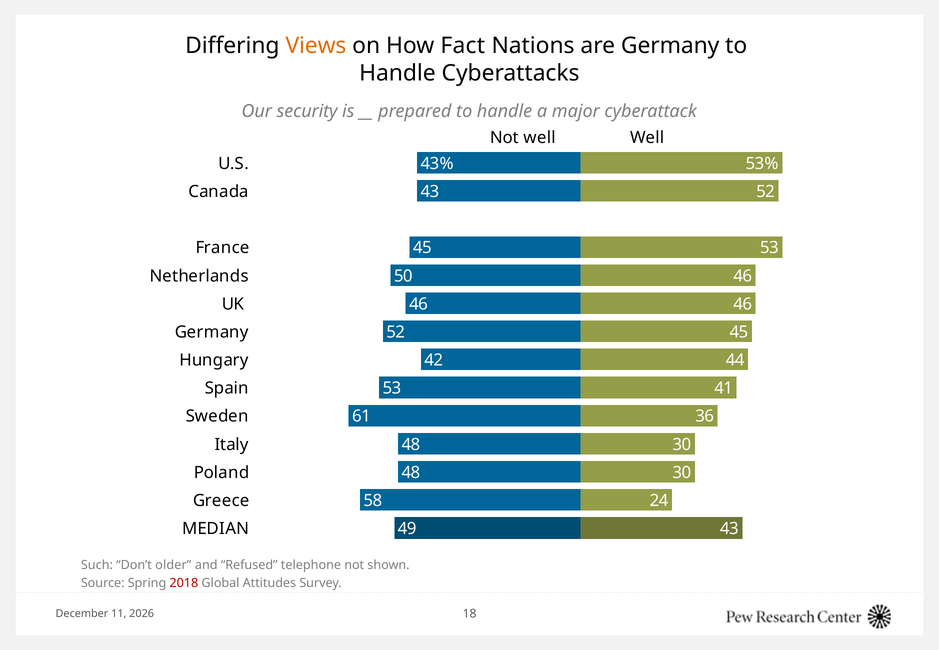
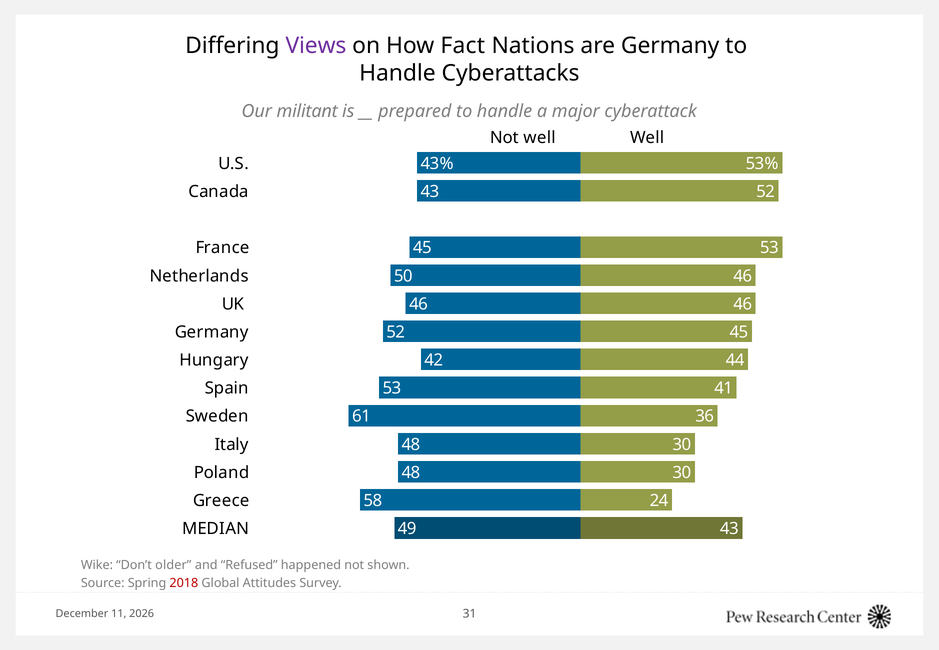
Views colour: orange -> purple (316, 46)
security: security -> militant (307, 111)
Such: Such -> Wike (97, 565)
telephone: telephone -> happened (311, 565)
18: 18 -> 31 (470, 614)
